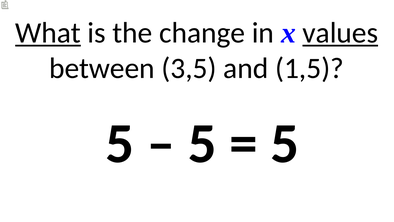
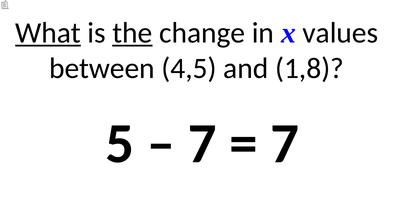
the underline: none -> present (132, 33)
values underline: present -> none (340, 33)
3,5: 3,5 -> 4,5 (189, 68)
1,5: 1,5 -> 1,8 (310, 68)
5: 5 -> 7 (202, 143)
5: 5 -> 7 (285, 143)
